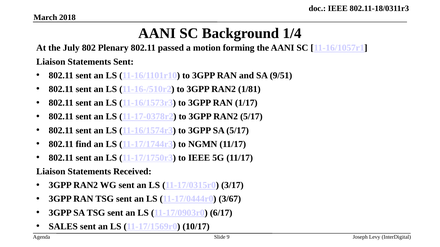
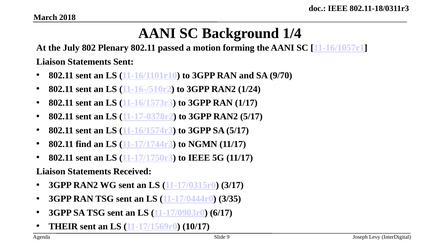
9/51: 9/51 -> 9/70 (281, 76)
1/81: 1/81 -> 1/24 (249, 89)
3/67: 3/67 -> 3/35 (230, 199)
SALES: SALES -> THEIR (63, 227)
